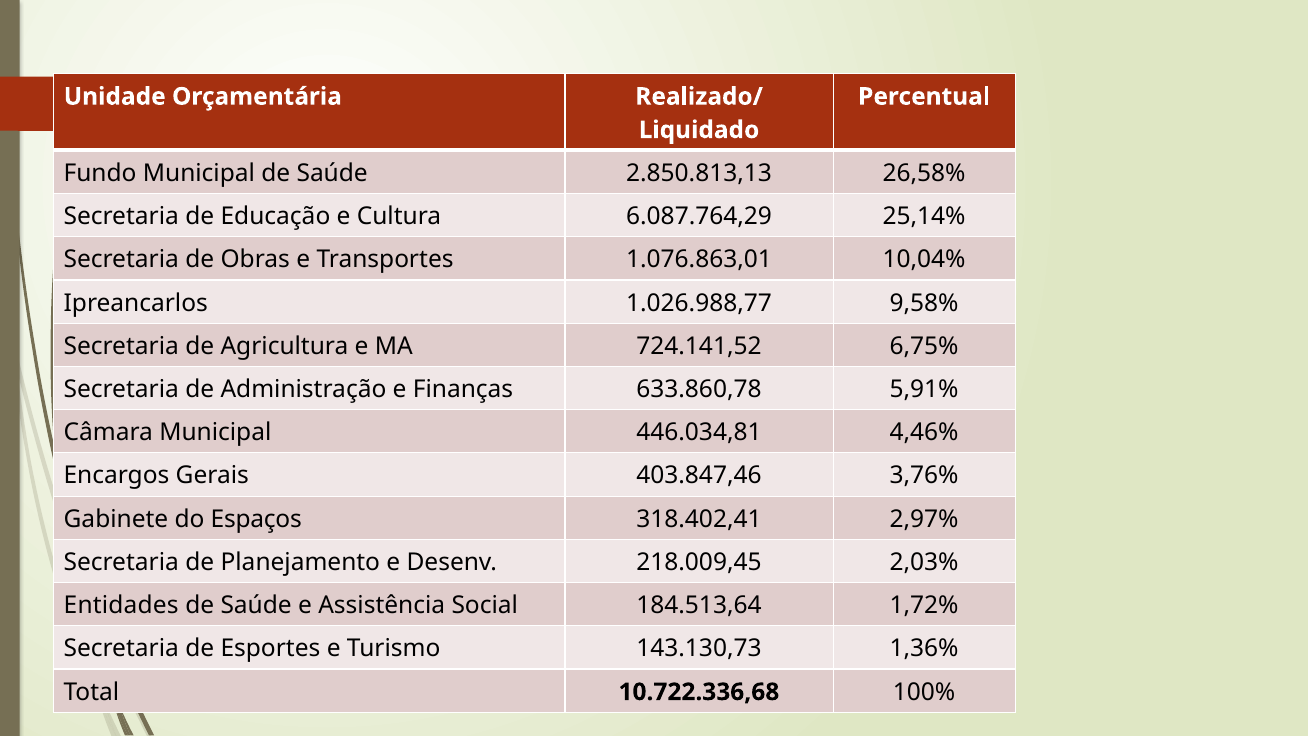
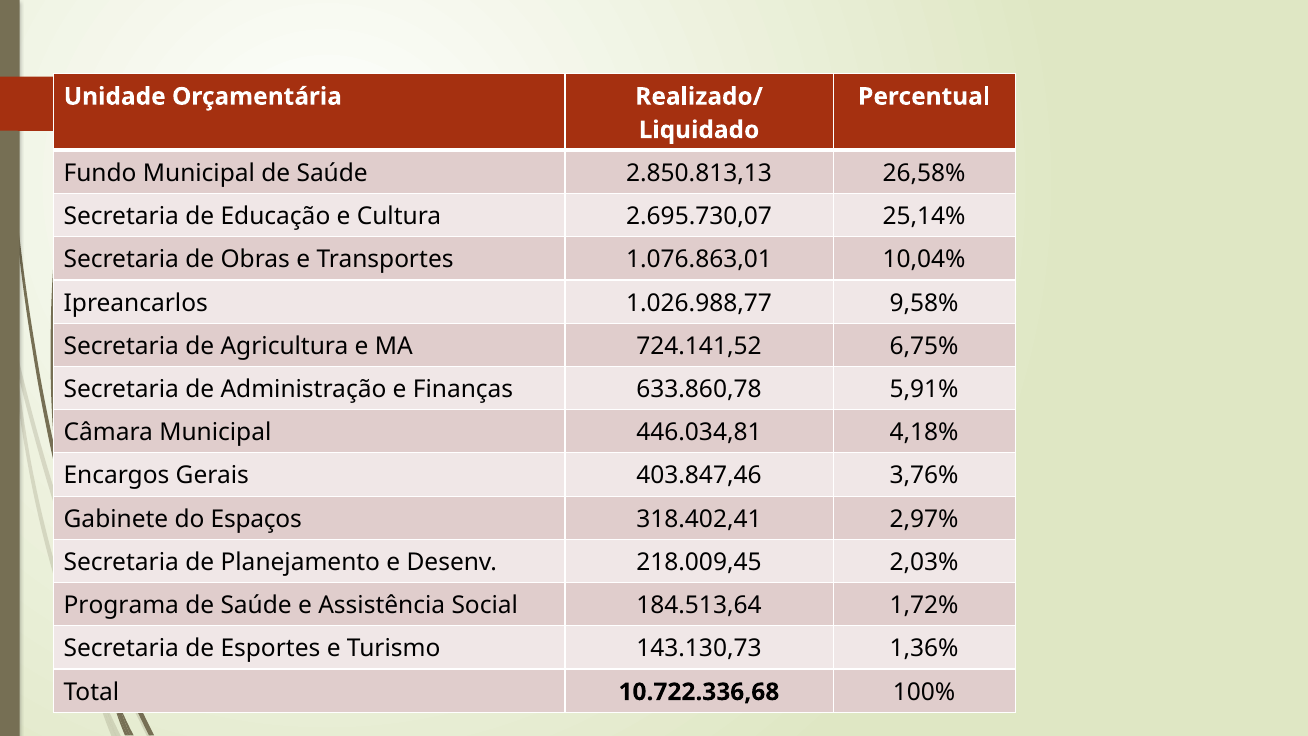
6.087.764,29: 6.087.764,29 -> 2.695.730,07 (699, 216)
4,46%: 4,46% -> 4,18% (924, 432)
Entidades: Entidades -> Programa (121, 605)
